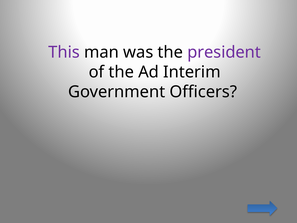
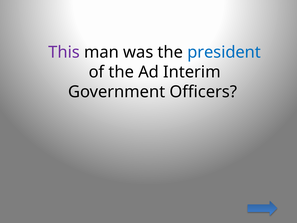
president colour: purple -> blue (224, 52)
